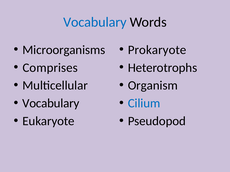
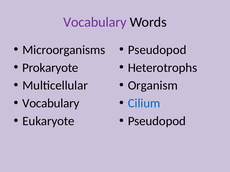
Vocabulary colour: blue -> purple (95, 22)
Prokaryote: Prokaryote -> Pseudopod (157, 50)
Comprises: Comprises -> Prokaryote (50, 68)
